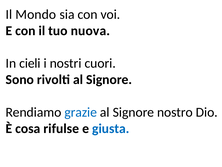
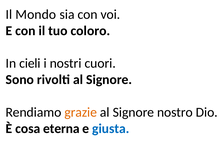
nuova: nuova -> coloro (90, 31)
grazie colour: blue -> orange (81, 112)
rifulse: rifulse -> eterna (61, 128)
